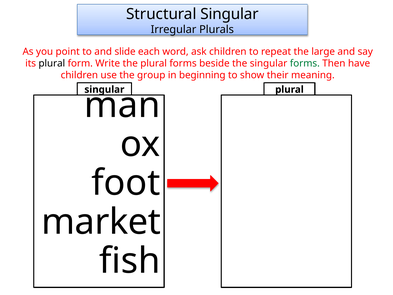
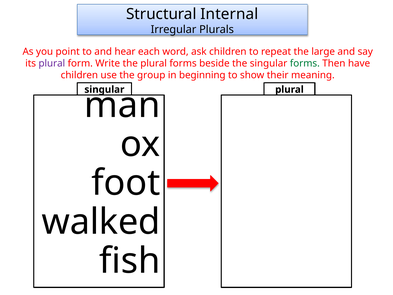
Structural Singular: Singular -> Internal (229, 14)
slide: slide -> hear (125, 51)
plural colour: black -> purple (52, 63)
market: market -> walked (101, 222)
